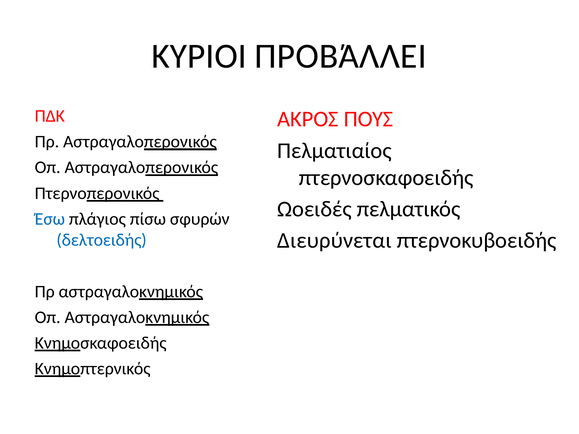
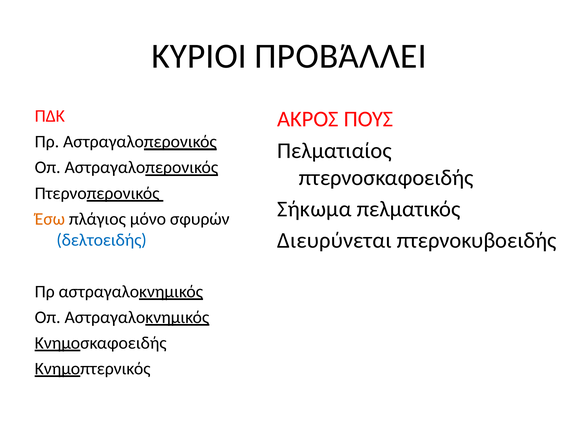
Ωοειδές: Ωοειδές -> Σήκωμα (314, 209)
Έσω colour: blue -> orange (50, 219)
πίσω: πίσω -> μόνο (148, 219)
